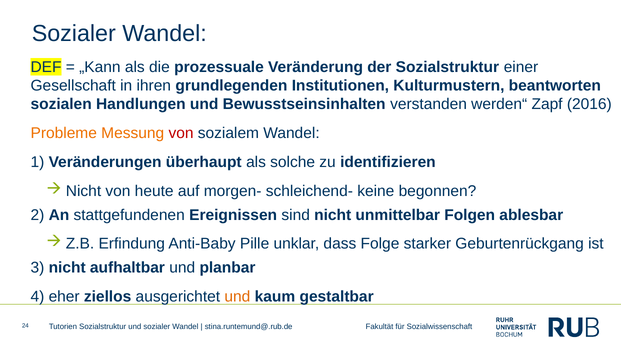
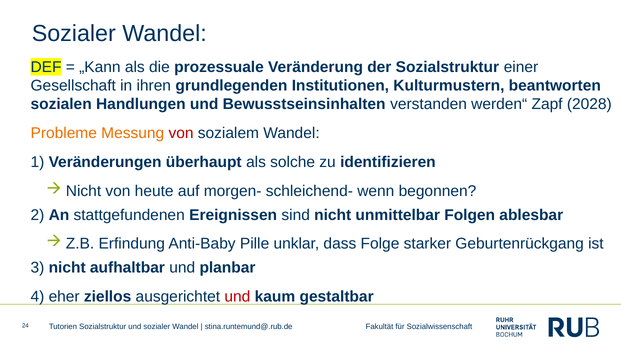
2016: 2016 -> 2028 (589, 104)
keine: keine -> wenn (376, 191)
und colour: orange -> red (237, 297)
